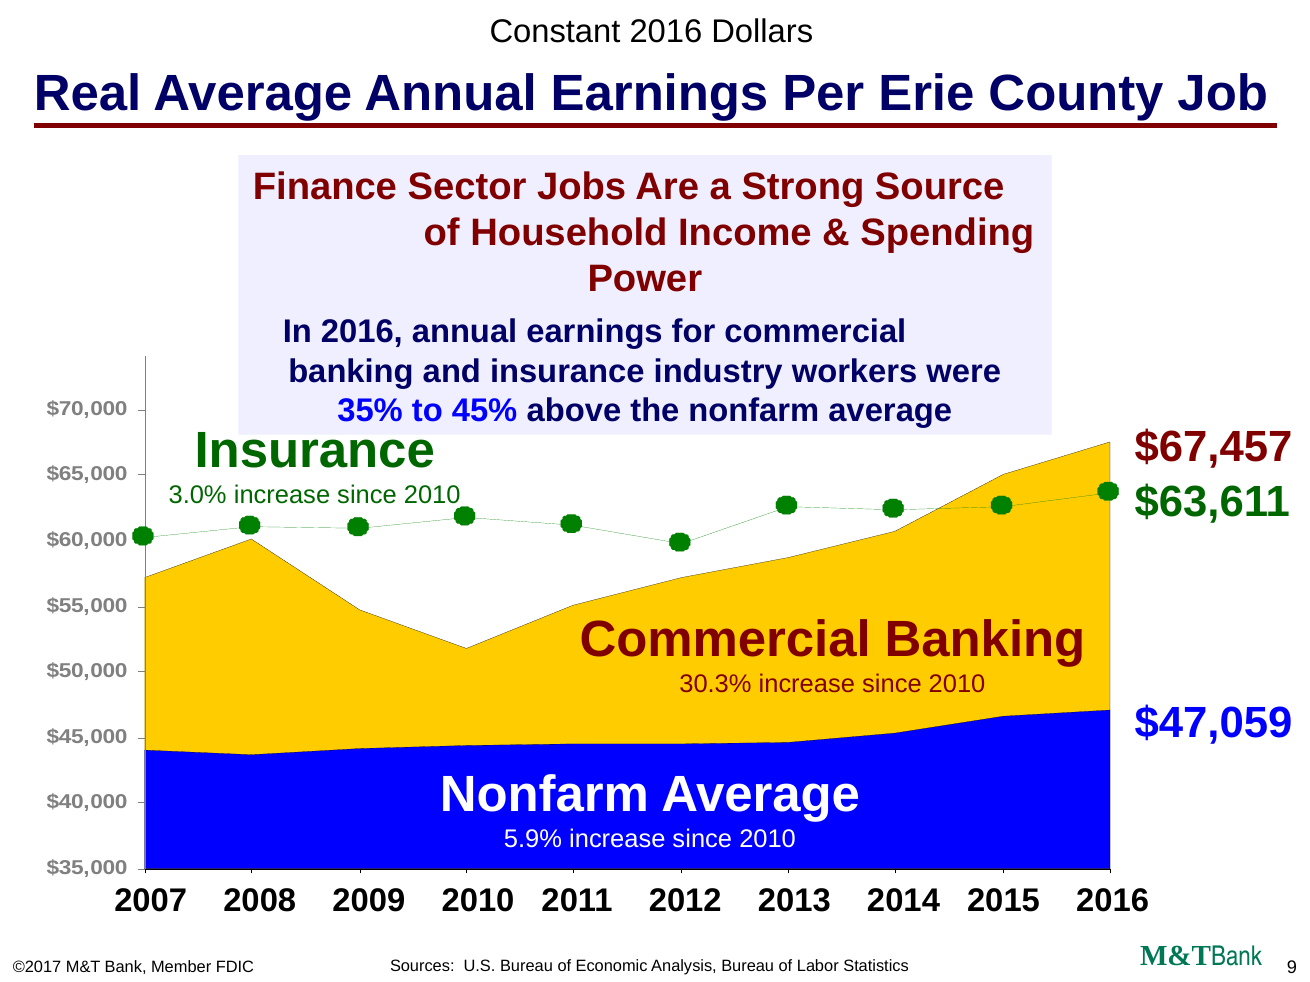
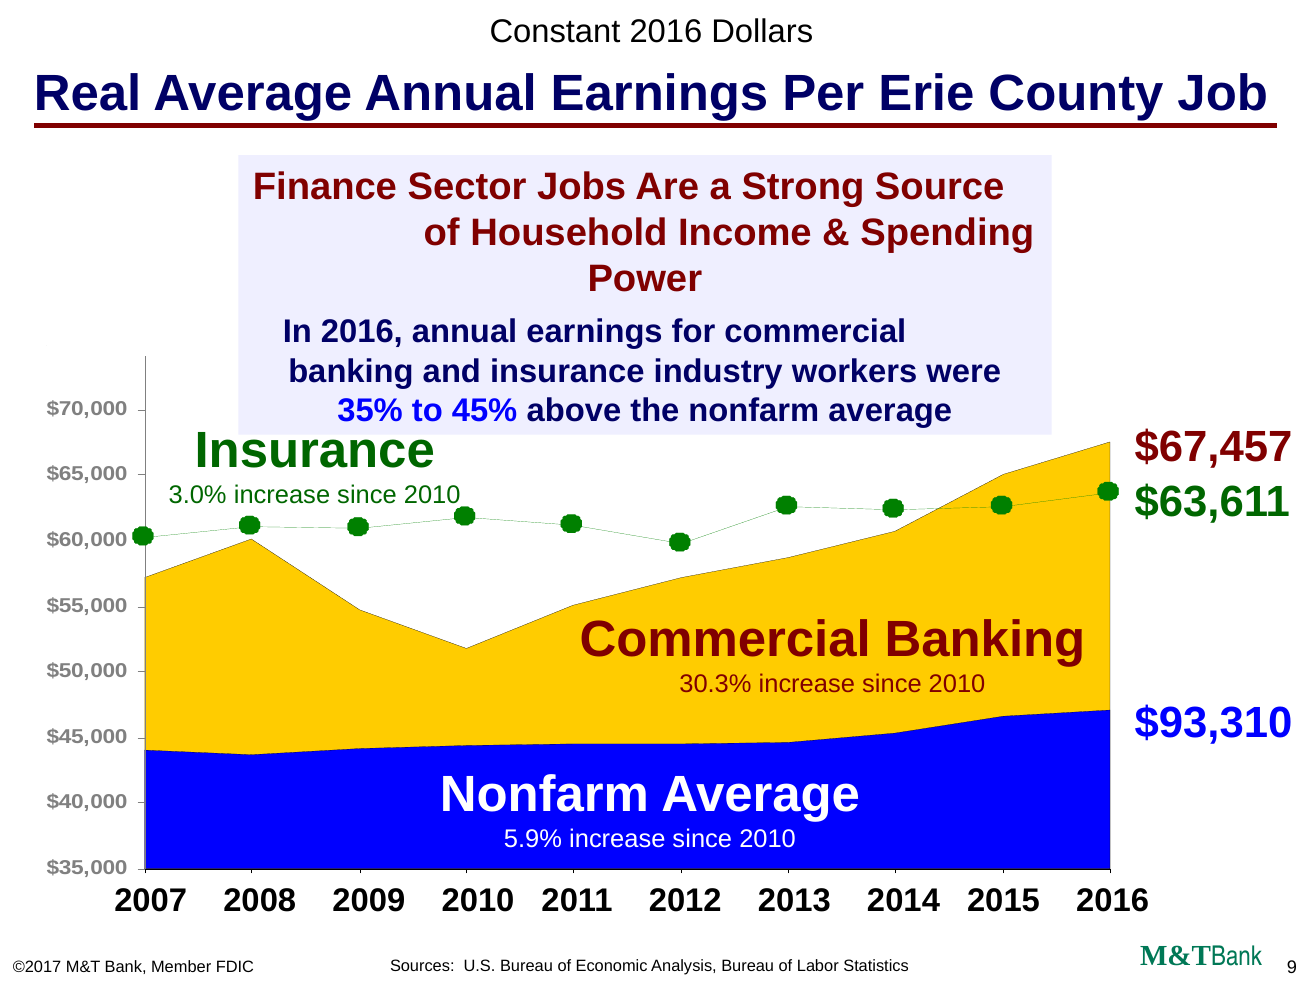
$47,059: $47,059 -> $93,310 (1214, 724)
